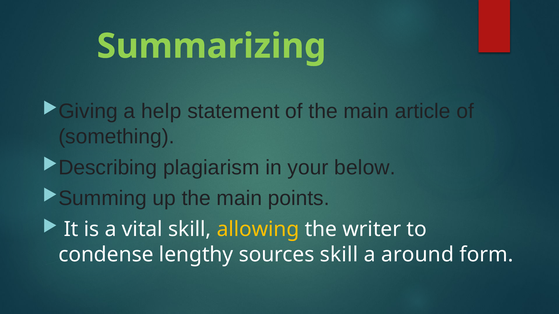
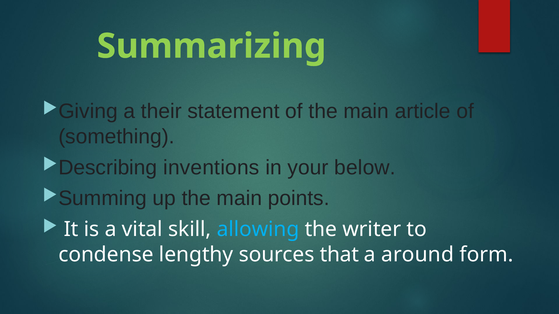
help: help -> their (161, 112)
plagiarism: plagiarism -> inventions (211, 168)
allowing colour: yellow -> light blue (258, 230)
sources skill: skill -> that (339, 255)
